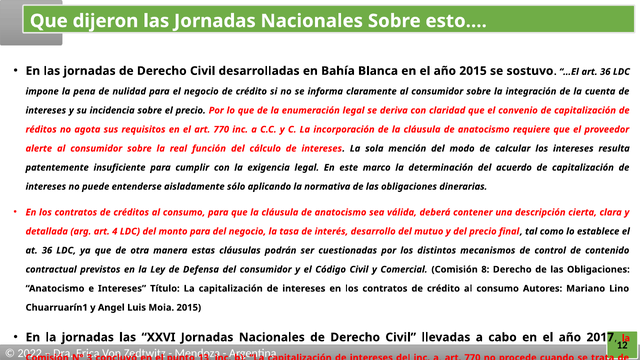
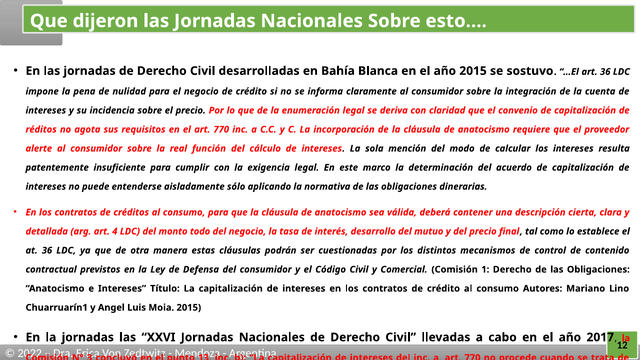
monto para: para -> todo (200, 231)
8: 8 -> 1 (485, 269)
